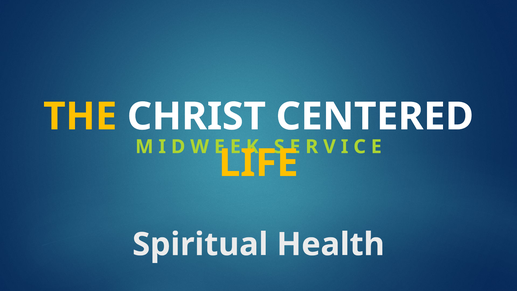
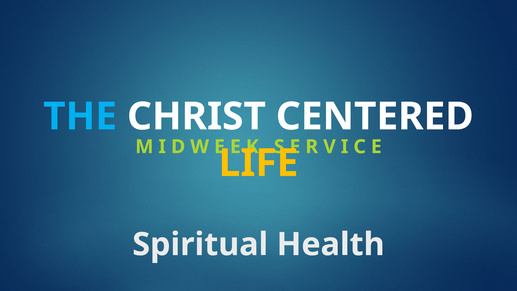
THE colour: yellow -> light blue (80, 117)
